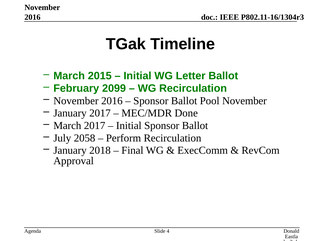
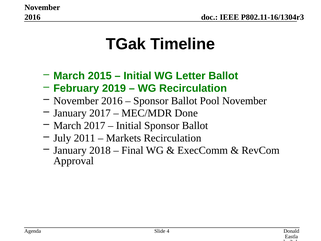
2099: 2099 -> 2019 (114, 88)
2058: 2058 -> 2011 (85, 138)
Perform: Perform -> Markets (123, 138)
